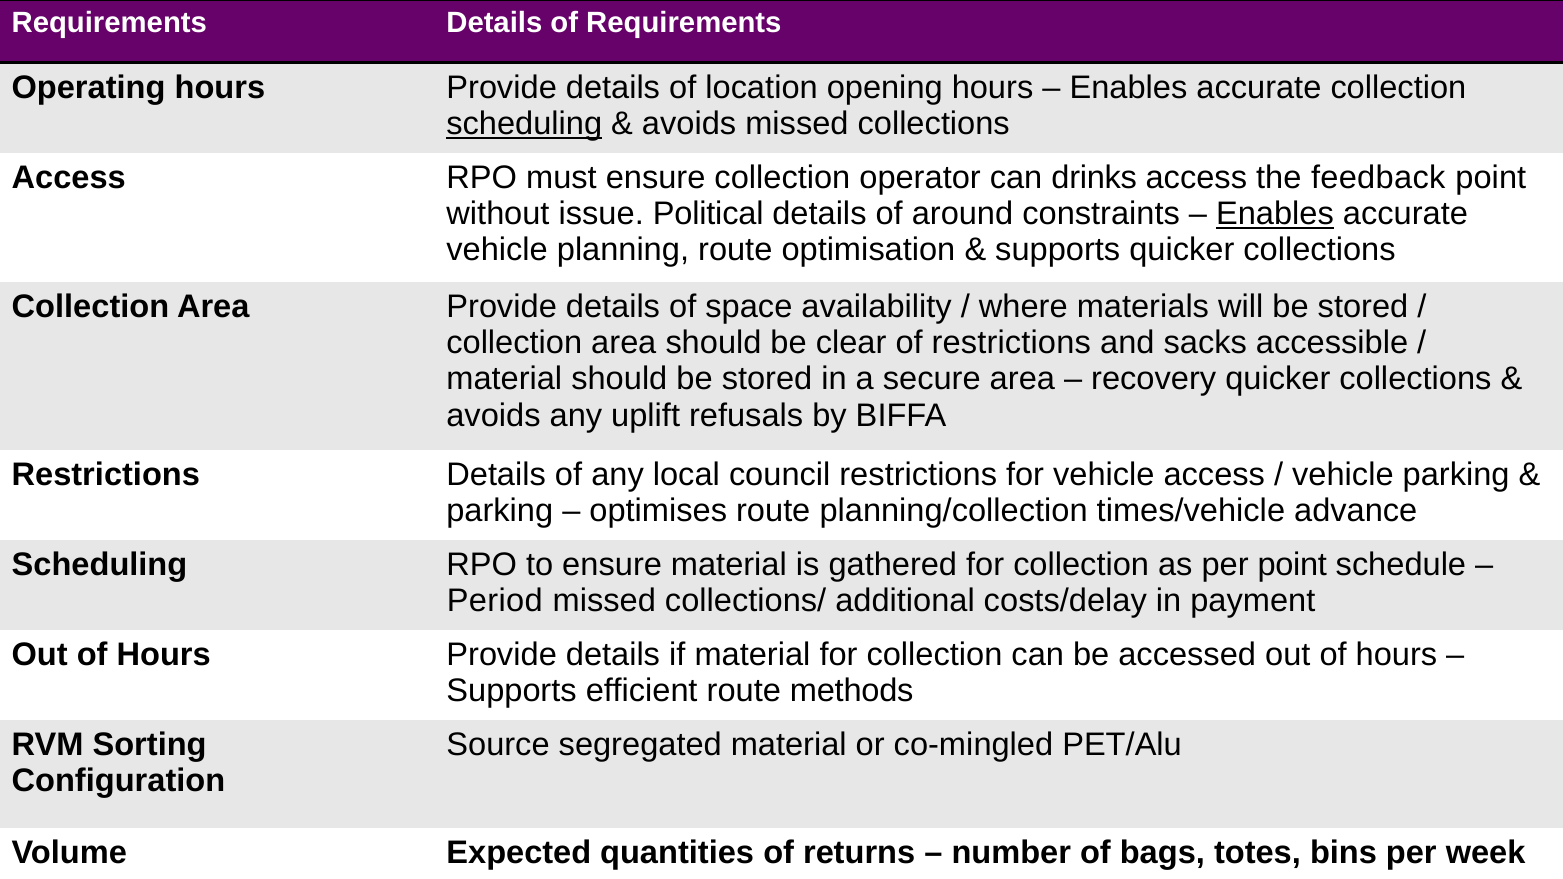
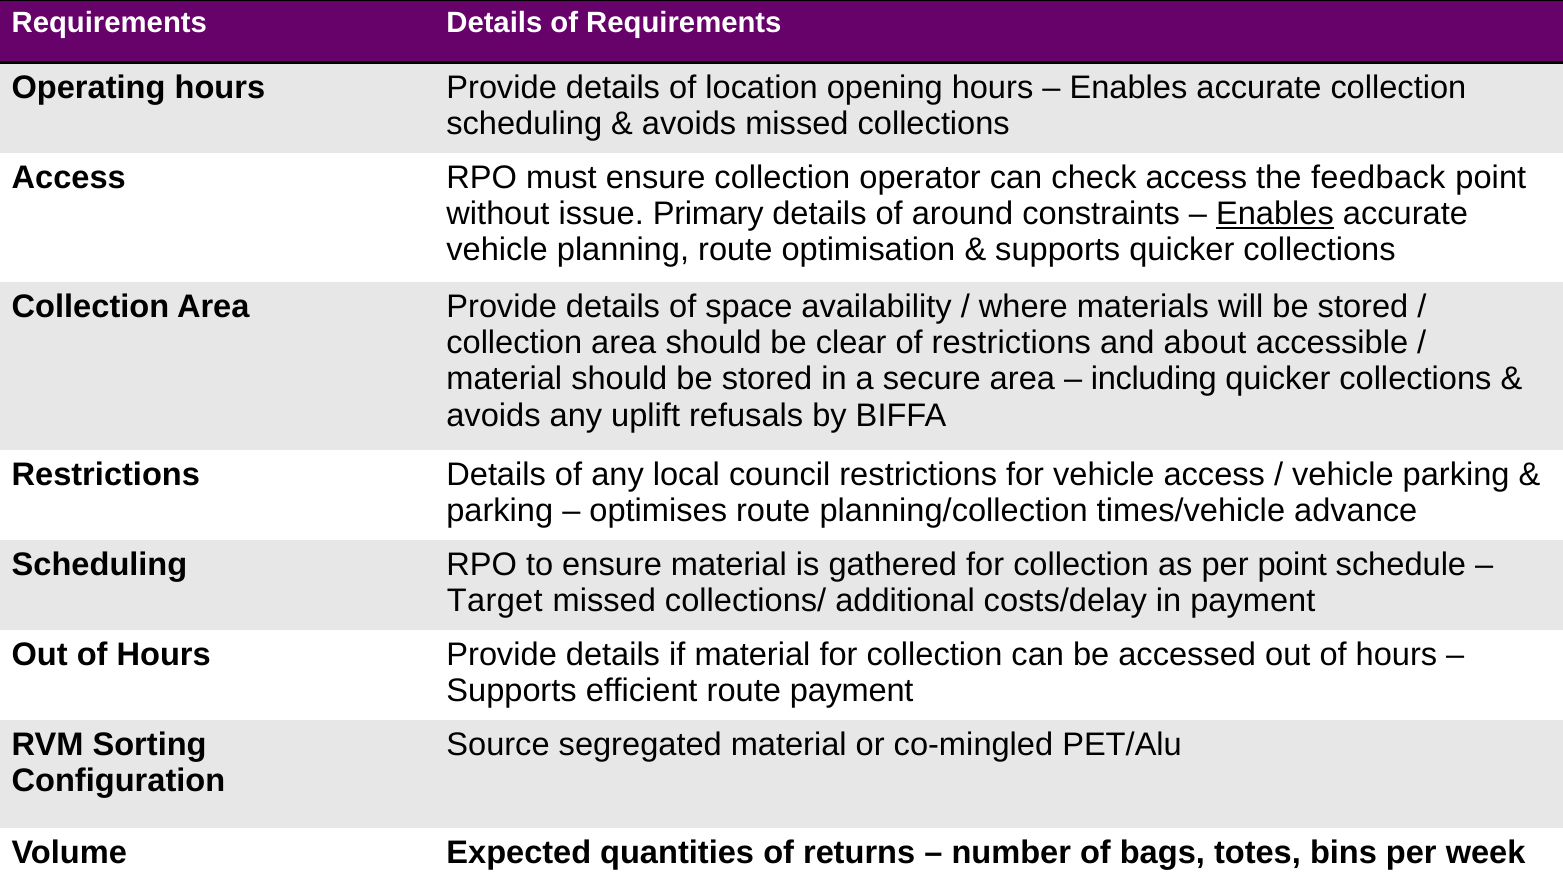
scheduling underline: present -> none (524, 124)
drinks: drinks -> check (1094, 177)
Political: Political -> Primary (708, 214)
sacks: sacks -> about (1205, 343)
recovery: recovery -> including (1154, 379)
Period: Period -> Target (495, 601)
route methods: methods -> payment (852, 691)
